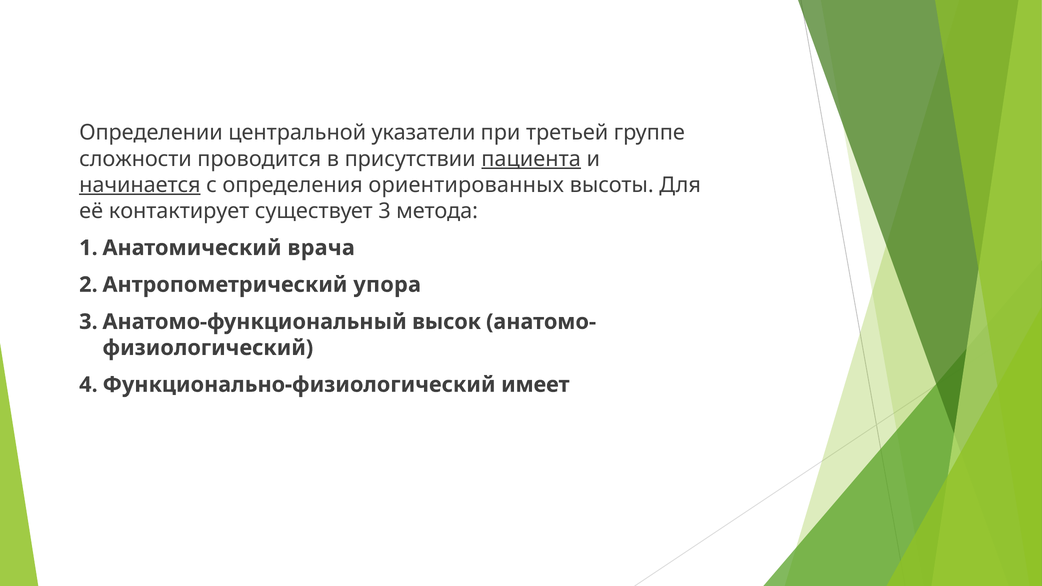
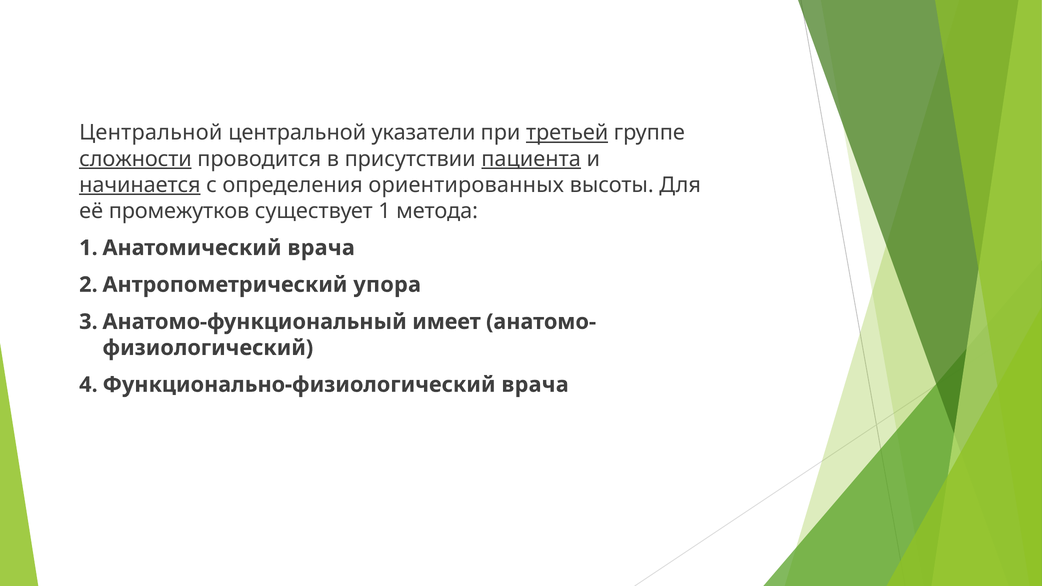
Определении: Определении -> Центральной (151, 133)
третьей underline: none -> present (567, 133)
сложности underline: none -> present (136, 159)
контактирует: контактирует -> промежутков (179, 211)
3: 3 -> 1 (384, 211)
высок: высок -> имеет (446, 322)
имеет: имеет -> врача (535, 385)
